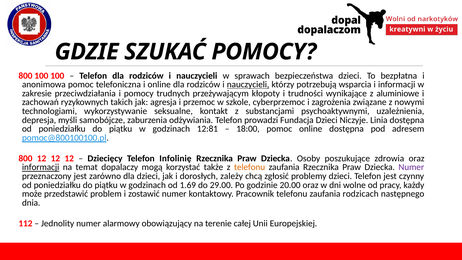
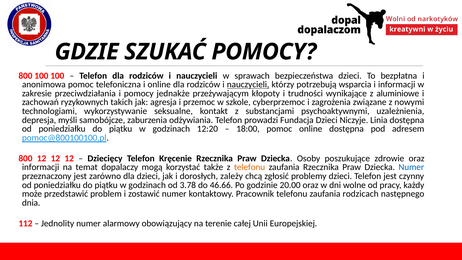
trudnych: trudnych -> jednakże (173, 93)
12:81: 12:81 -> 12:20 (207, 129)
Infolinię: Infolinię -> Kręcenie (176, 158)
zdrowia: zdrowia -> zdrowie (389, 158)
informacji underline: present -> none (41, 167)
Numer colour: purple -> blue (411, 167)
1.69: 1.69 -> 3.78 (188, 185)
29.00: 29.00 -> 46.66 (221, 185)
